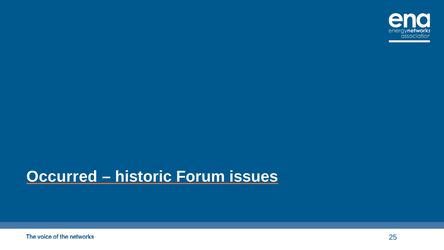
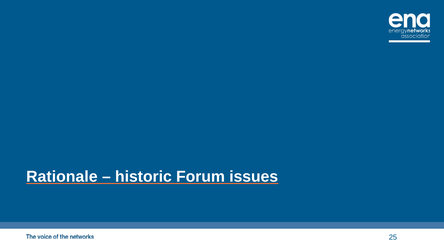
Occurred: Occurred -> Rationale (62, 176)
